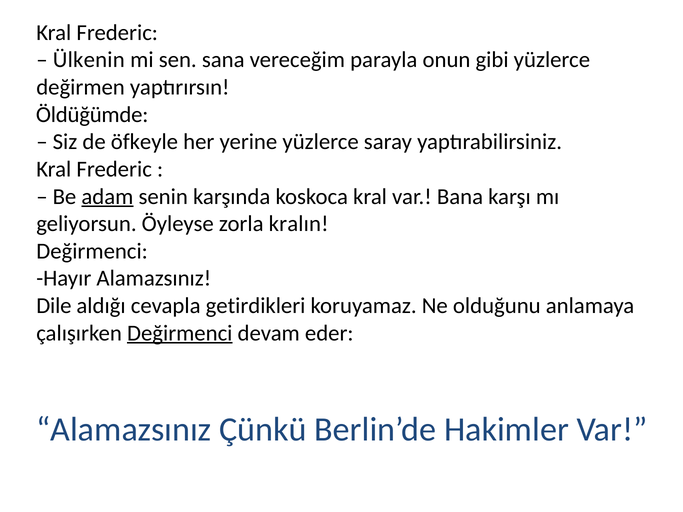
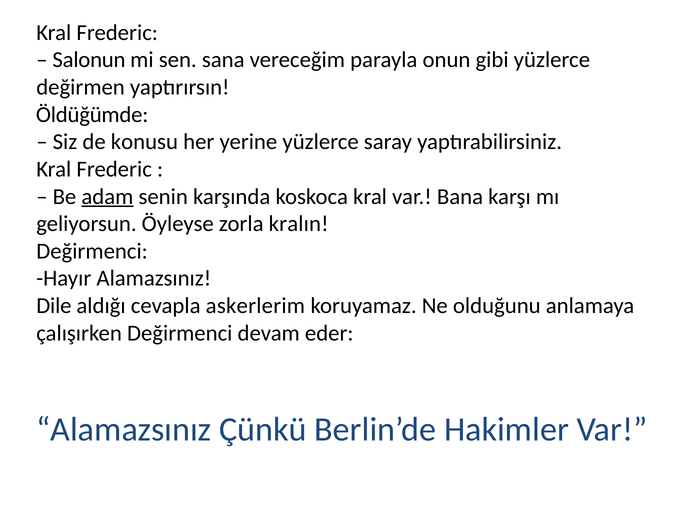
Ülkenin: Ülkenin -> Salonun (89, 60)
öfkeyle: öfkeyle -> konusu (144, 142)
getirdikleri: getirdikleri -> askerlerim (255, 306)
Değirmenci underline: present -> none (180, 333)
